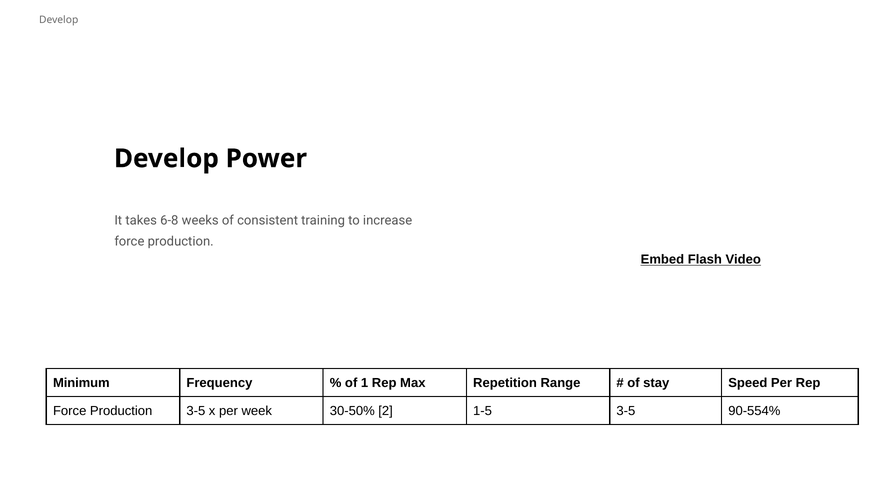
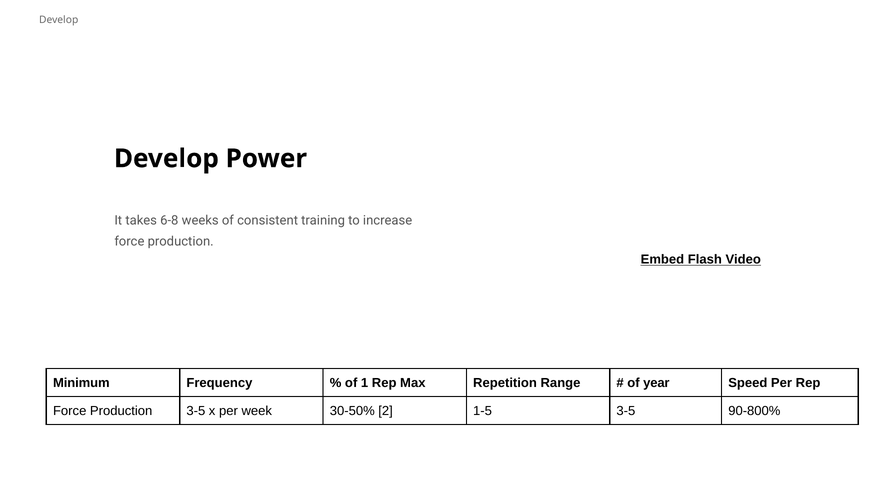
stay: stay -> year (656, 383)
90-554%: 90-554% -> 90-800% (754, 411)
